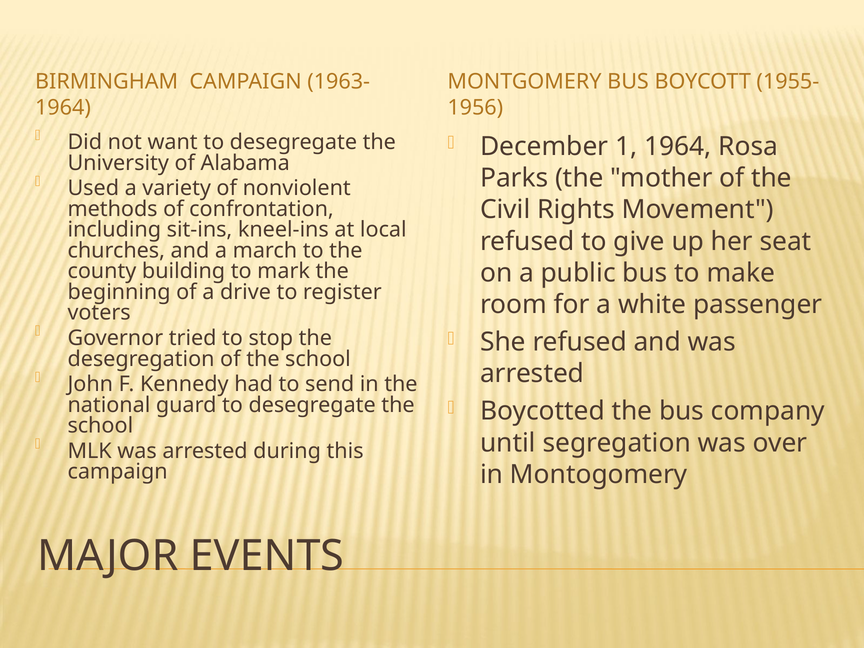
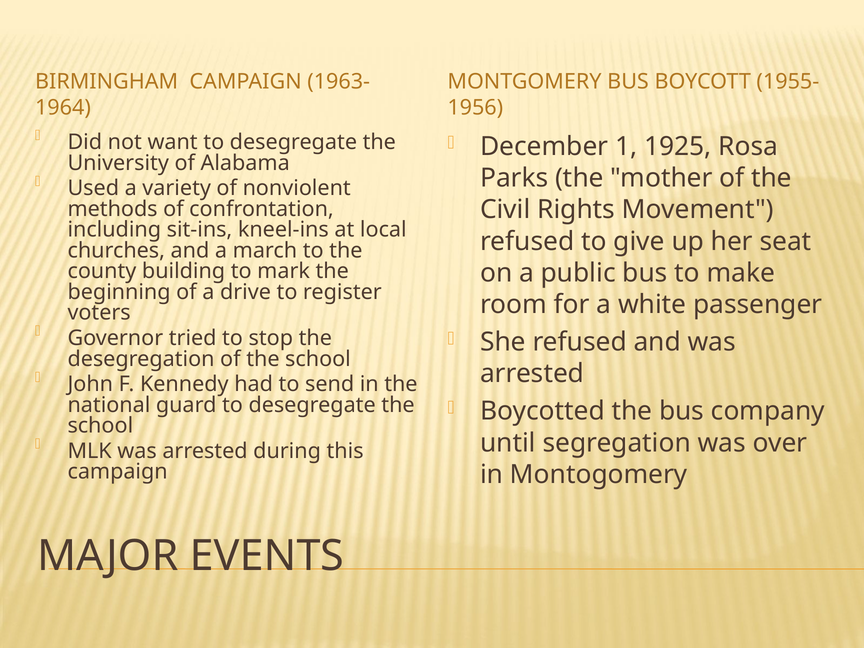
1 1964: 1964 -> 1925 (678, 146)
